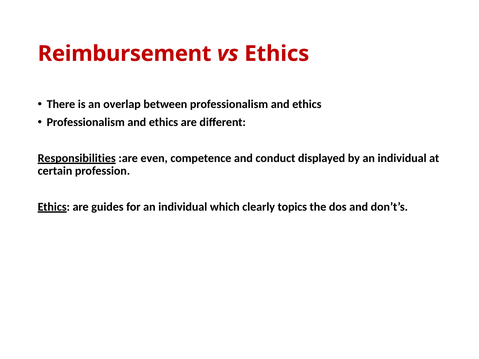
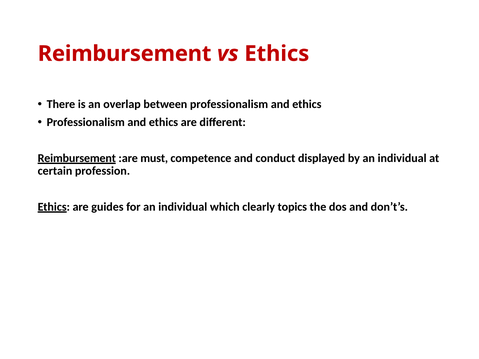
Responsibilities: Responsibilities -> Reimbursement (77, 158)
even: even -> must (154, 158)
